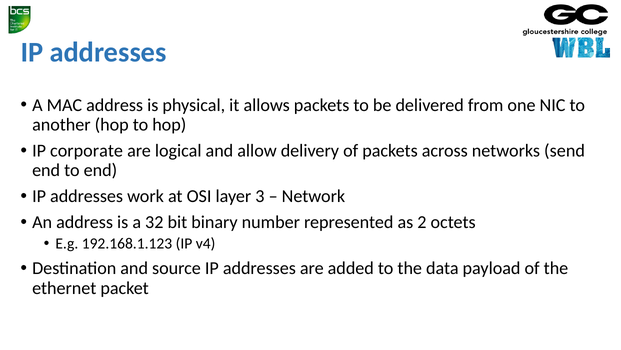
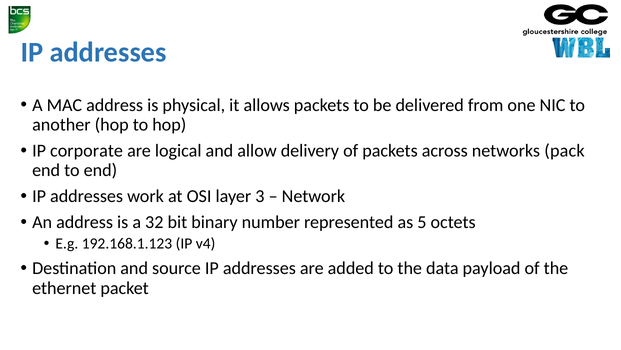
send: send -> pack (564, 150)
2: 2 -> 5 (422, 222)
